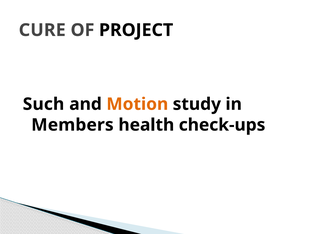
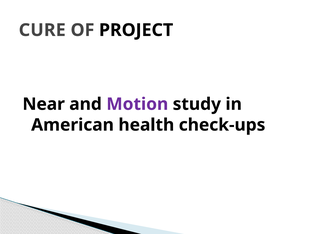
Such: Such -> Near (44, 104)
Motion colour: orange -> purple (137, 104)
Members: Members -> American (73, 125)
